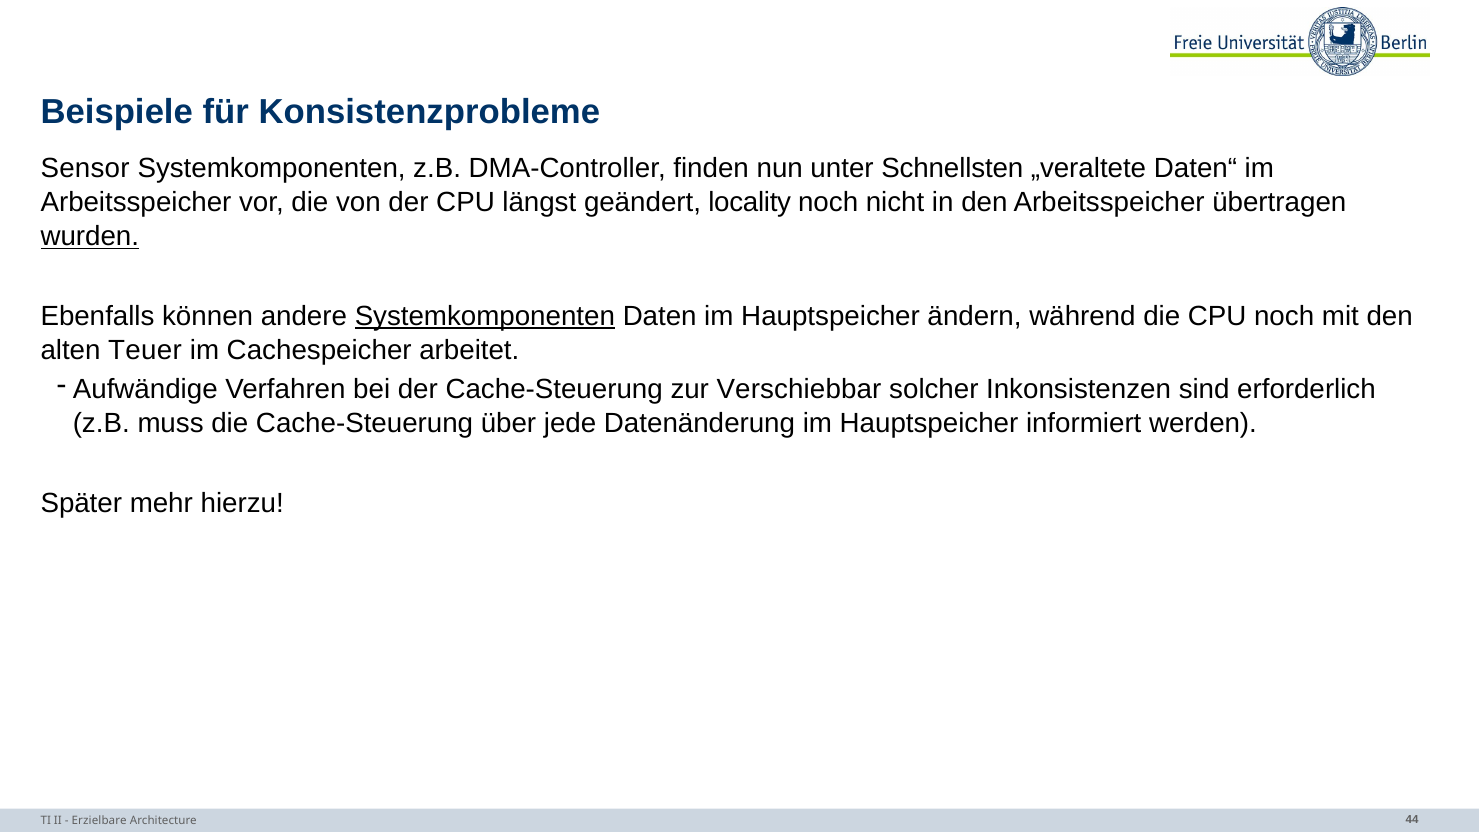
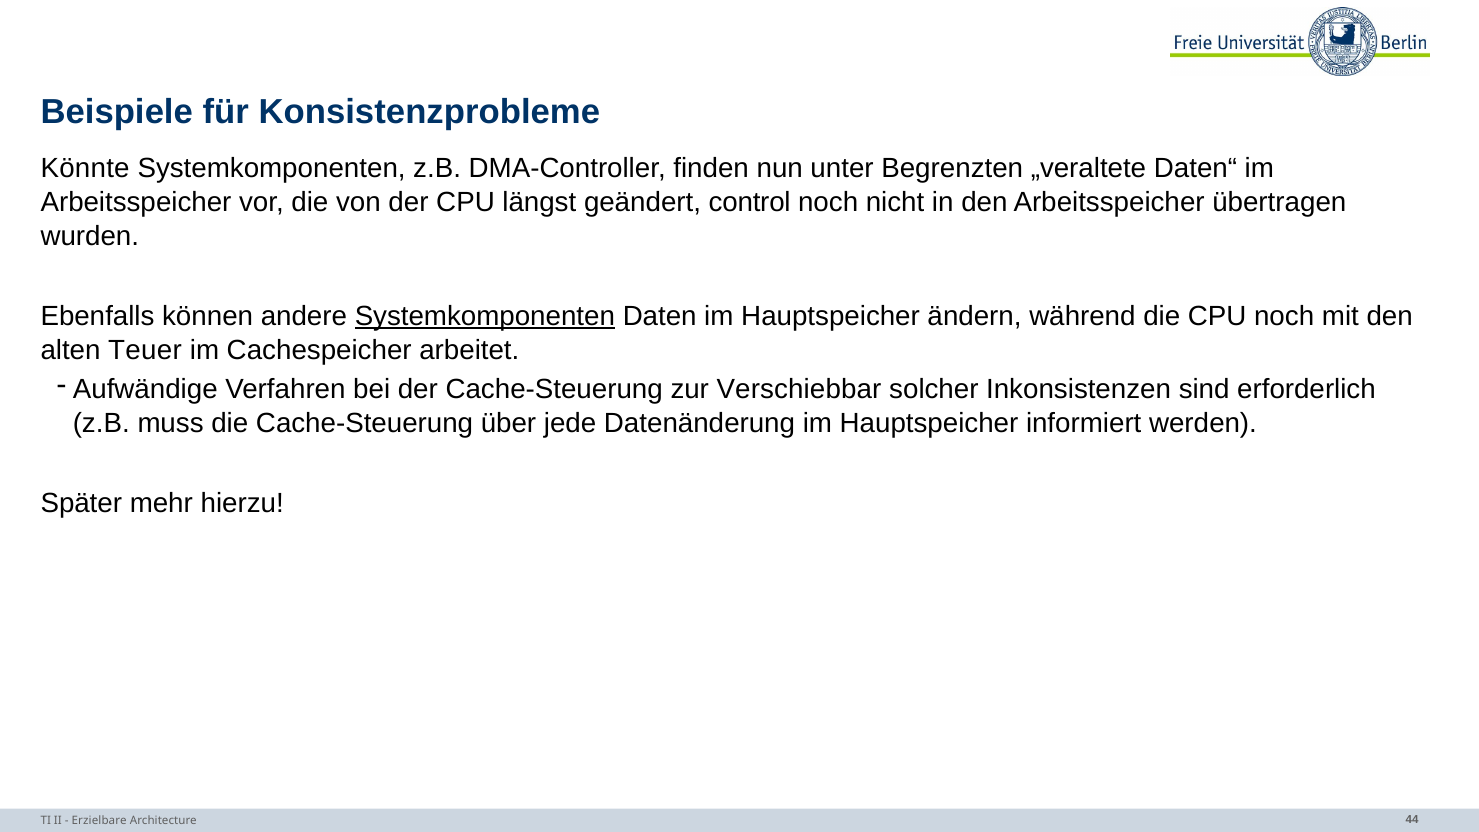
Sensor: Sensor -> Könnte (85, 169)
Schnellsten: Schnellsten -> Begrenzten (952, 169)
locality: locality -> control (750, 203)
wurden underline: present -> none (90, 237)
